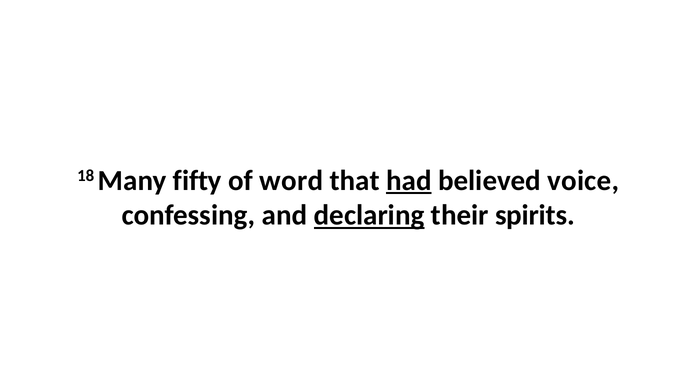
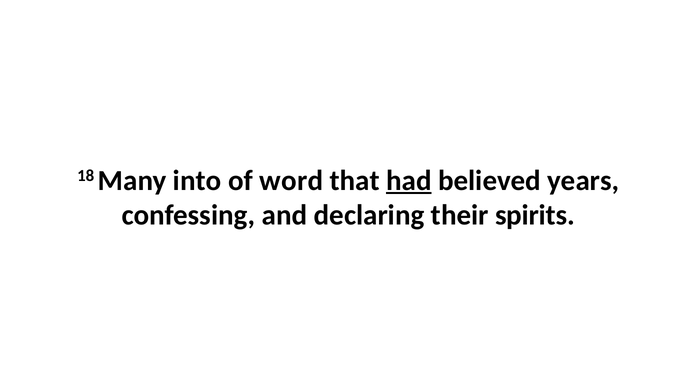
fifty: fifty -> into (197, 181)
voice: voice -> years (583, 181)
declaring underline: present -> none (369, 215)
